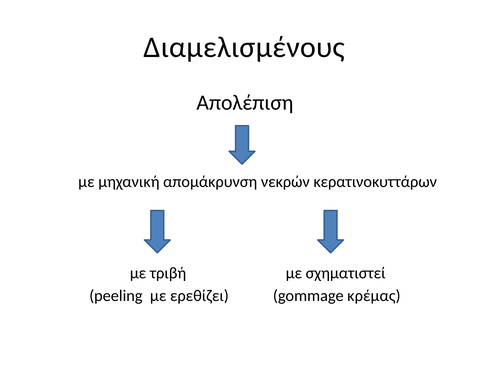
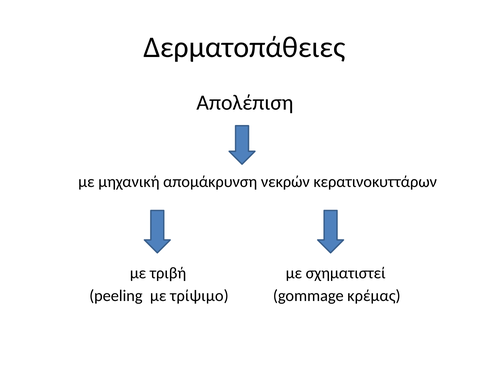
Διαμελισμένους: Διαμελισμένους -> Δερματοπάθειες (244, 47)
ερεθίζει: ερεθίζει -> τρίψιμο (199, 296)
